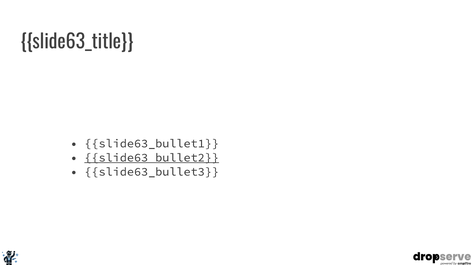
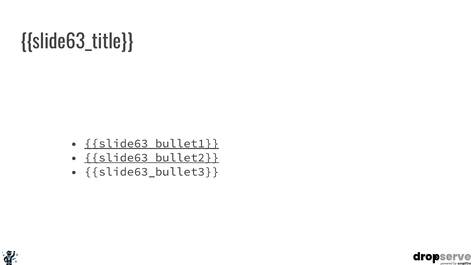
slide63_bullet1 underline: none -> present (152, 144)
